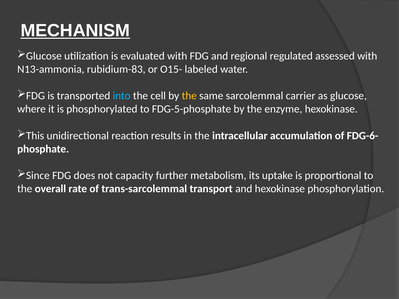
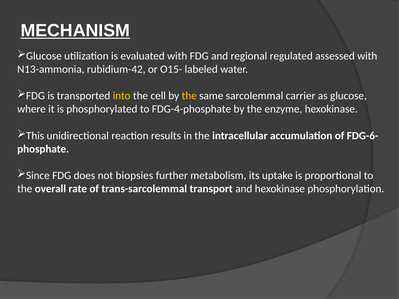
rubidium-83: rubidium-83 -> rubidium-42 (116, 69)
into colour: light blue -> yellow (122, 96)
FDG-5-phosphate: FDG-5-phosphate -> FDG-4-phosphate (192, 109)
capacity: capacity -> biopsies (134, 176)
